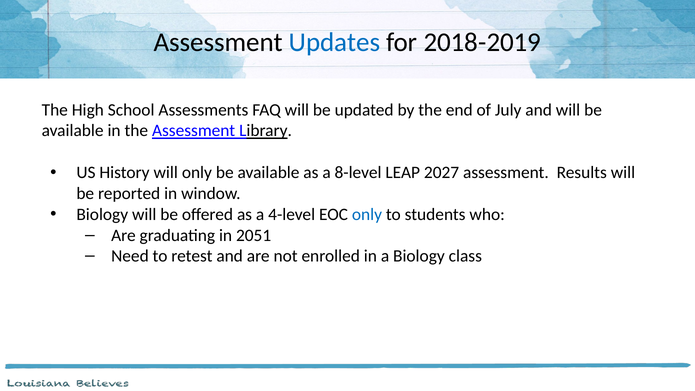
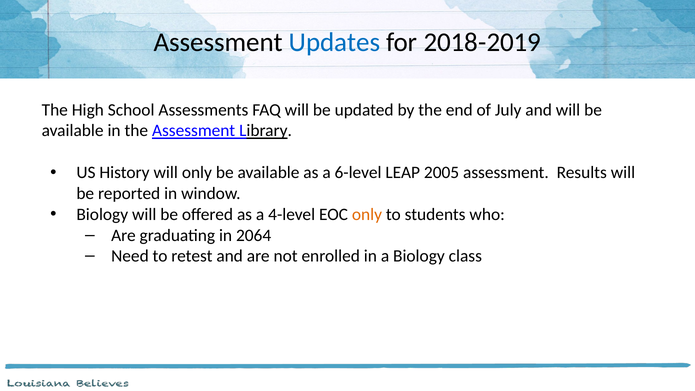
8-level: 8-level -> 6-level (358, 173)
2027: 2027 -> 2005 (442, 173)
only colour: blue -> orange (367, 214)
2051: 2051 -> 2064 (254, 235)
